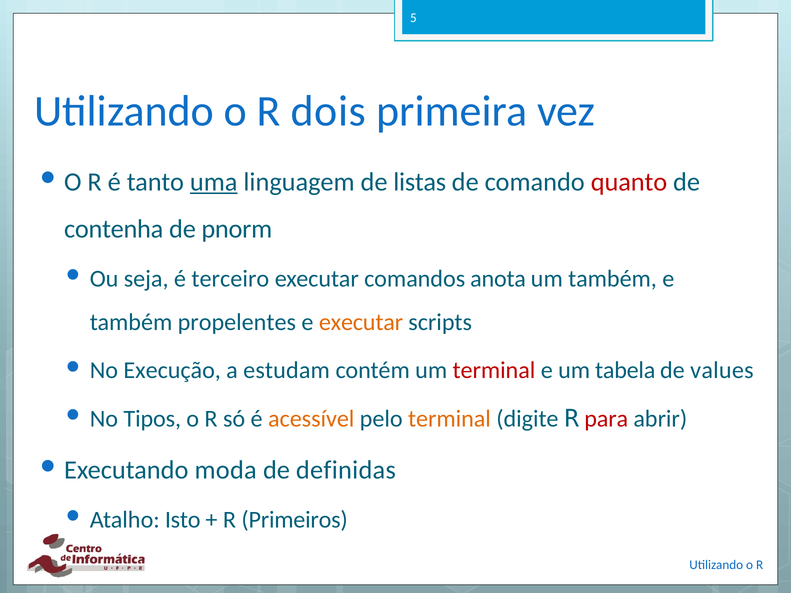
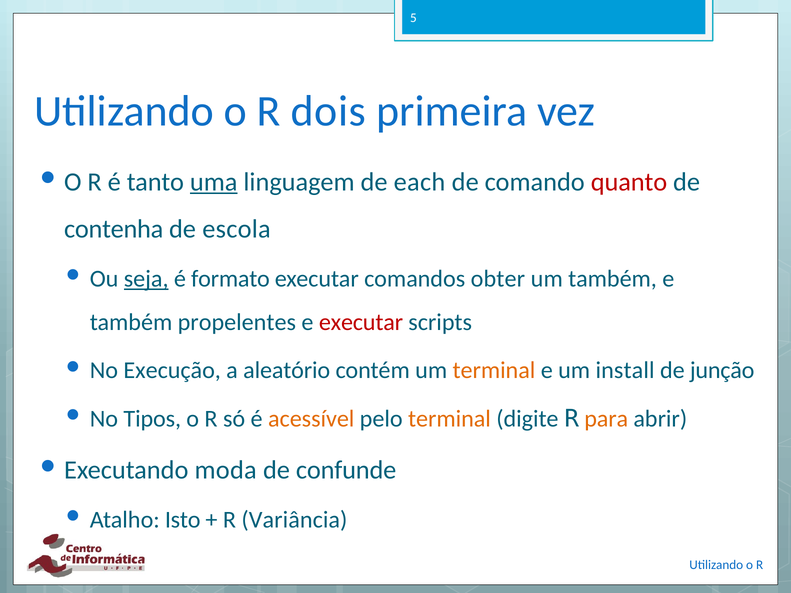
listas: listas -> each (420, 182)
pnorm: pnorm -> escola (237, 229)
seja underline: none -> present (146, 279)
terceiro: terceiro -> formato (230, 279)
anota: anota -> obter (498, 279)
executar colour: orange -> red (361, 322)
estudam: estudam -> aleatório (287, 371)
terminal colour: red -> orange (494, 371)
tabela: tabela -> install (625, 371)
values: values -> junção (722, 371)
para colour: red -> orange (606, 419)
definidas: definidas -> confunde (346, 470)
Primeiros: Primeiros -> Variância (294, 520)
